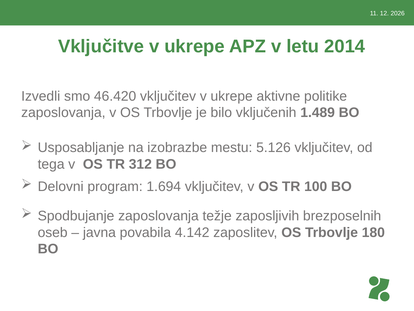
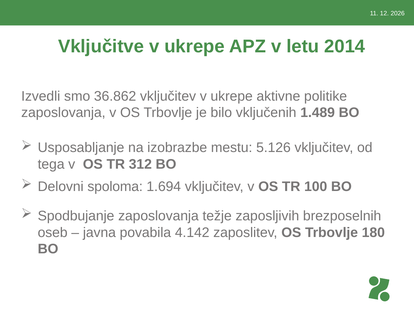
46.420: 46.420 -> 36.862 (115, 96)
program: program -> spoloma (115, 186)
